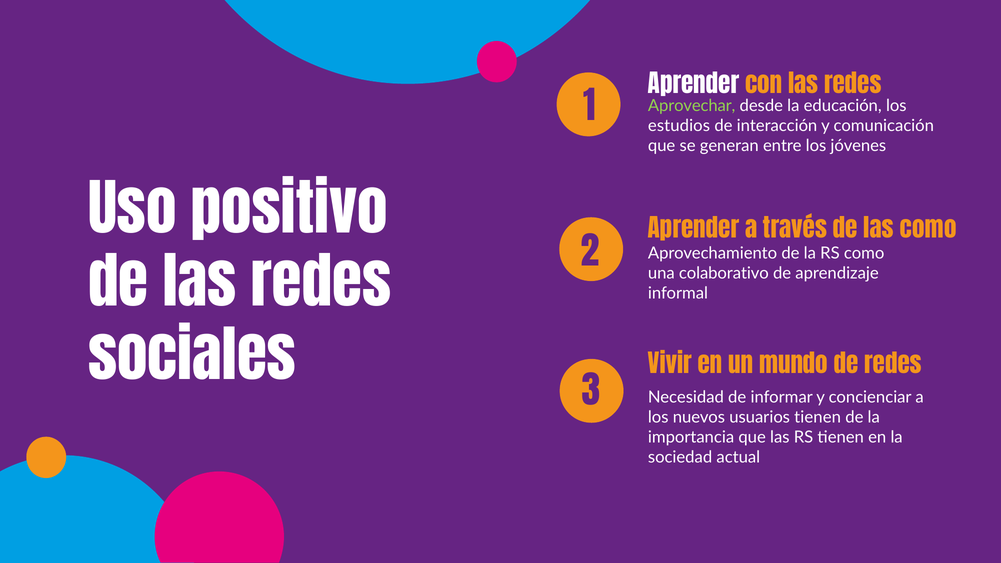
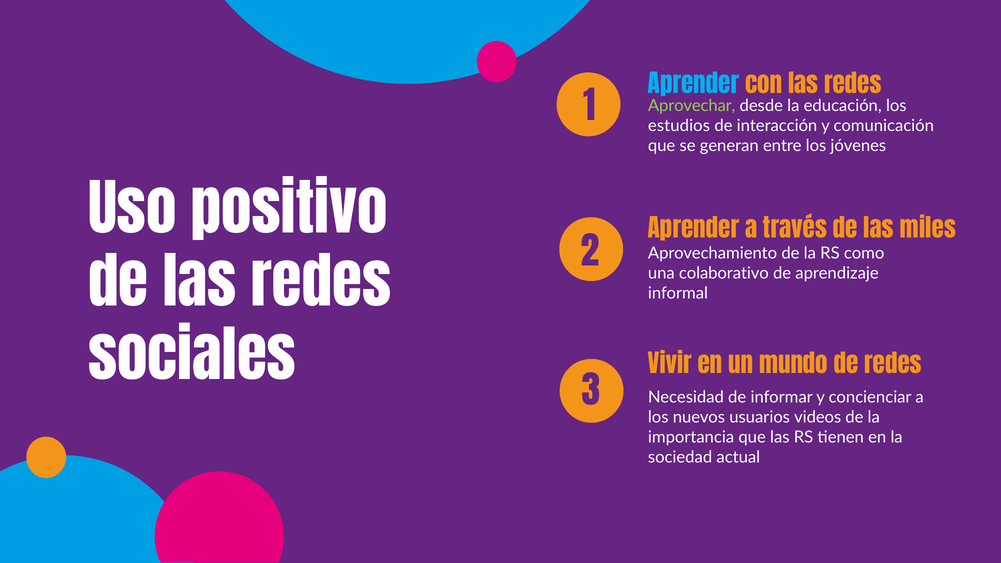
Aprender colour: white -> light blue (694, 85)
las como: como -> miles (928, 229)
usuarios tienen: tienen -> videos (818, 417)
